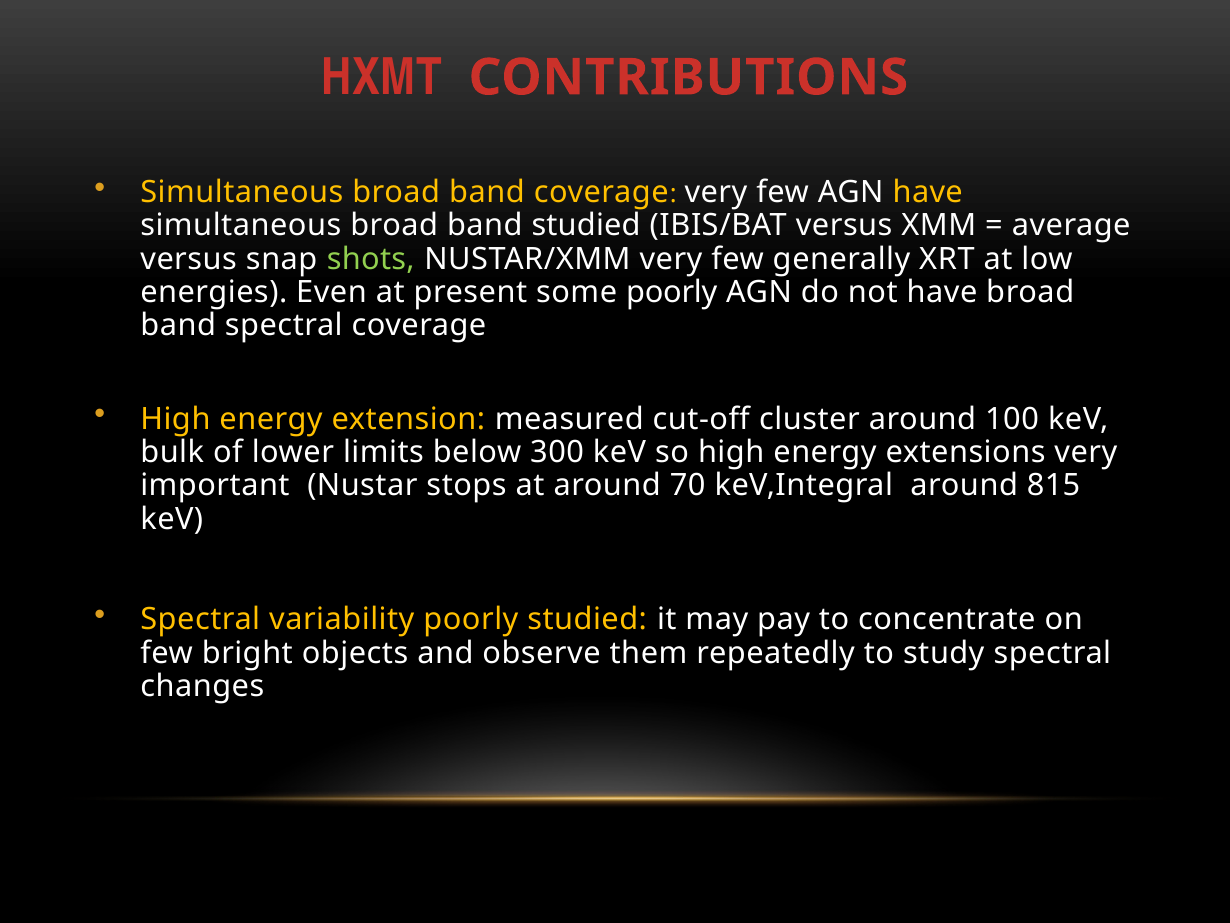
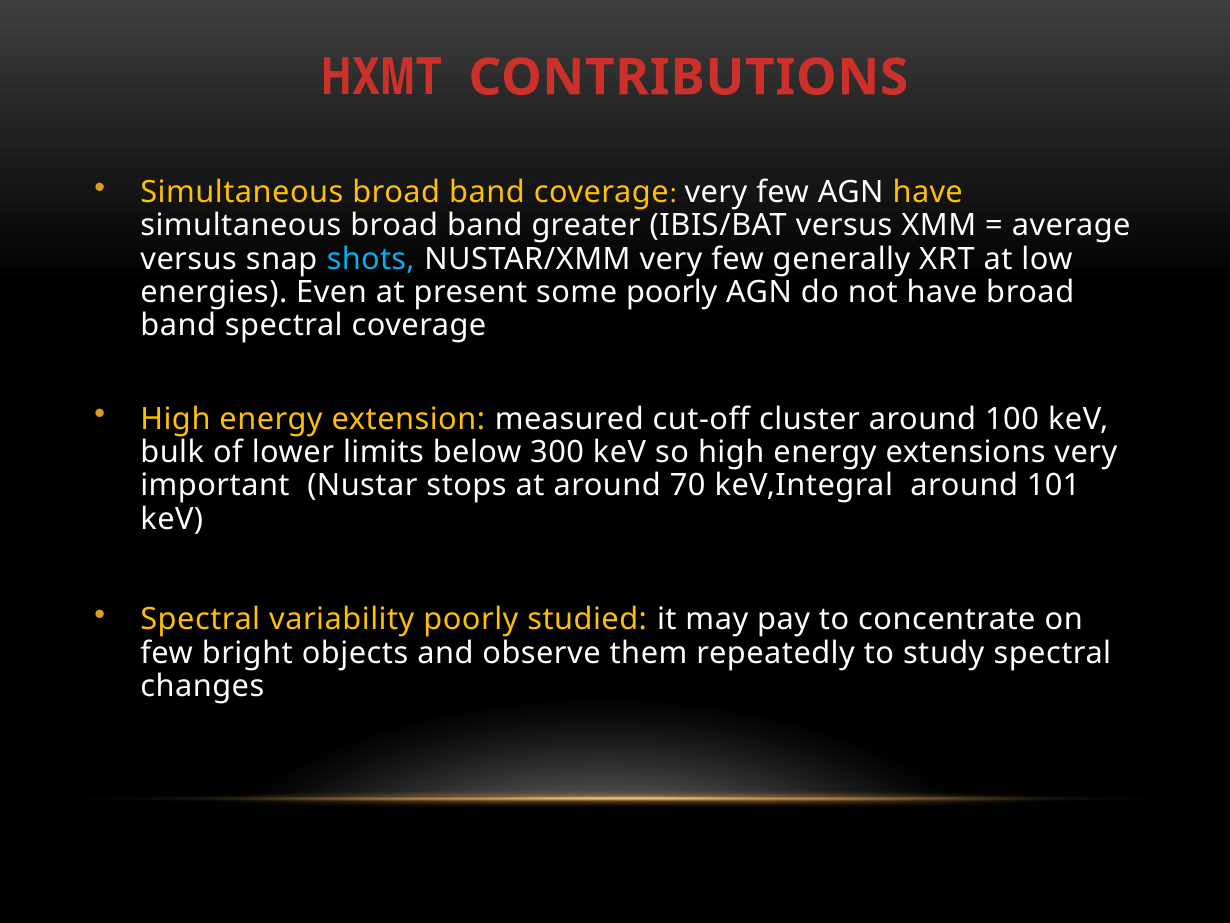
band studied: studied -> greater (586, 226)
shots colour: light green -> light blue (371, 259)
815: 815 -> 101 (1054, 485)
